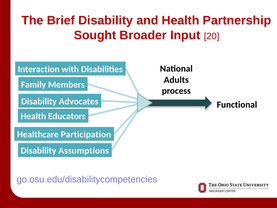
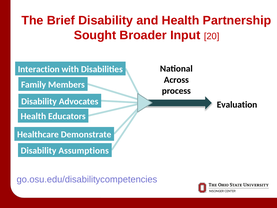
Adults: Adults -> Across (176, 80)
Functional: Functional -> Evaluation (237, 104)
Participation: Participation -> Demonstrate (86, 134)
